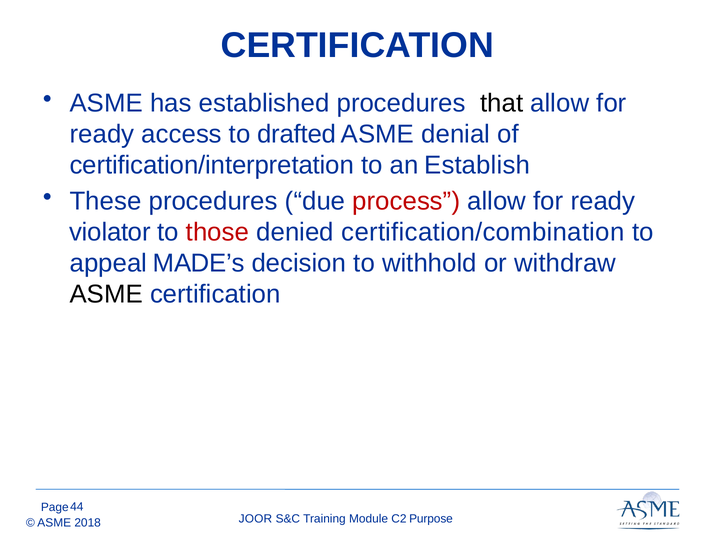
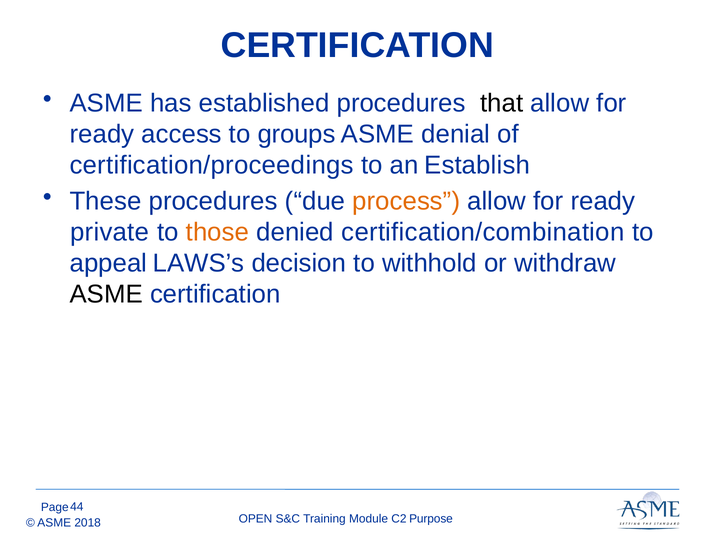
drafted: drafted -> groups (297, 134)
certification/interpretation: certification/interpretation -> certification/proceedings (212, 165)
process colour: red -> orange (406, 201)
violator: violator -> private (110, 232)
those colour: red -> orange (218, 232)
MADE’s: MADE’s -> LAWS’s (199, 263)
JOOR: JOOR -> OPEN (255, 518)
